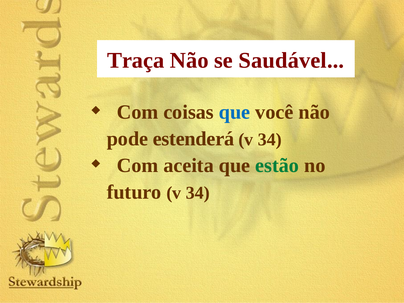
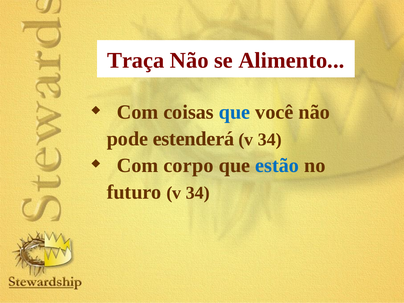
Saudável: Saudável -> Alimento (291, 60)
aceita: aceita -> corpo (188, 166)
estão colour: green -> blue (277, 166)
